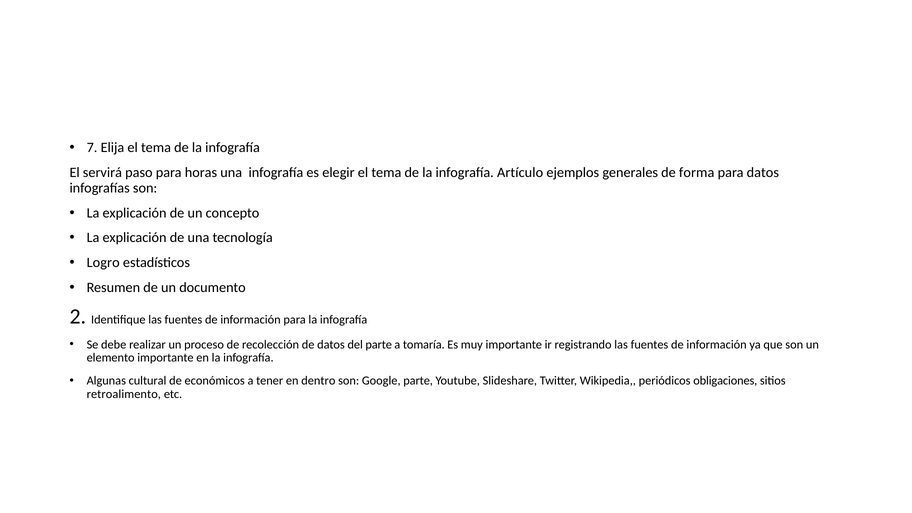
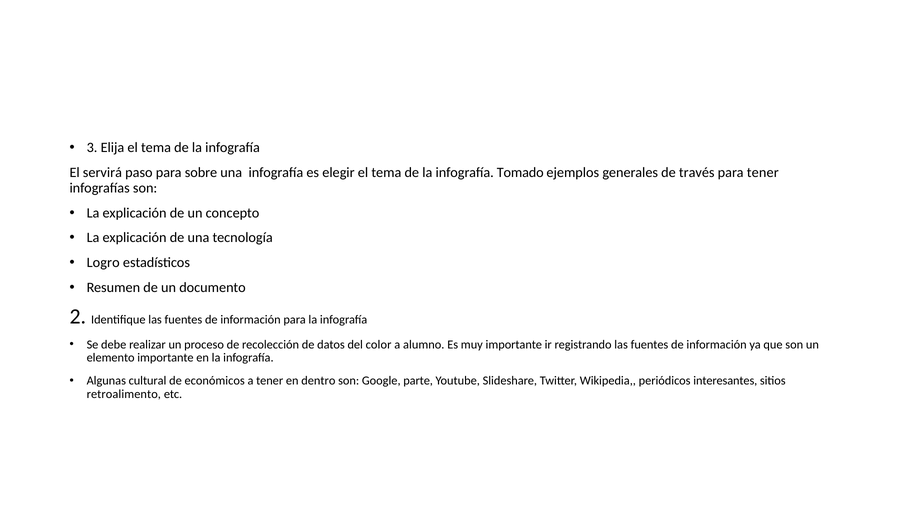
7: 7 -> 3 (92, 148)
horas: horas -> sobre (201, 172)
Artículo: Artículo -> Tomado (520, 172)
forma: forma -> través (697, 172)
para datos: datos -> tener (763, 172)
del parte: parte -> color (379, 345)
tomaría: tomaría -> alumno (424, 345)
obligaciones: obligaciones -> interesantes (725, 381)
